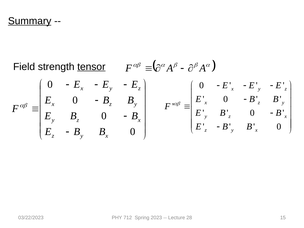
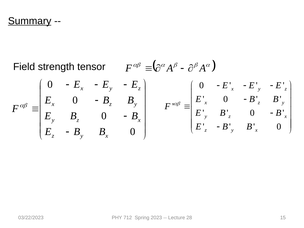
tensor underline: present -> none (91, 67)
